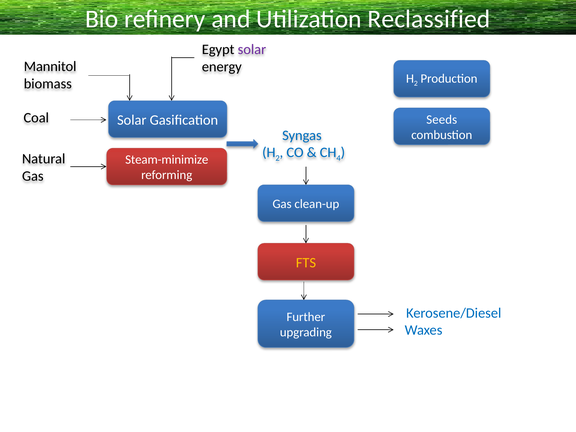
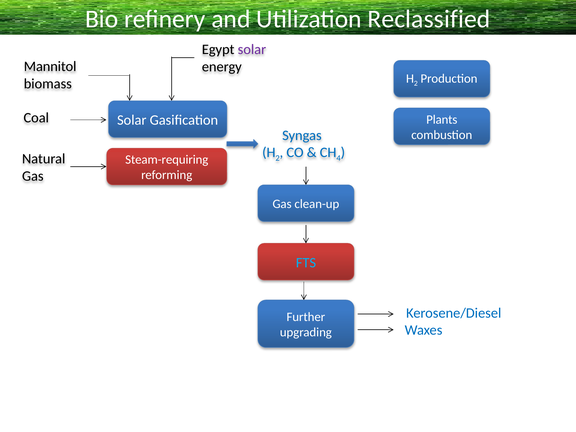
Seeds: Seeds -> Plants (442, 120)
Steam-minimize: Steam-minimize -> Steam-requiring (167, 160)
FTS colour: yellow -> light blue (306, 263)
